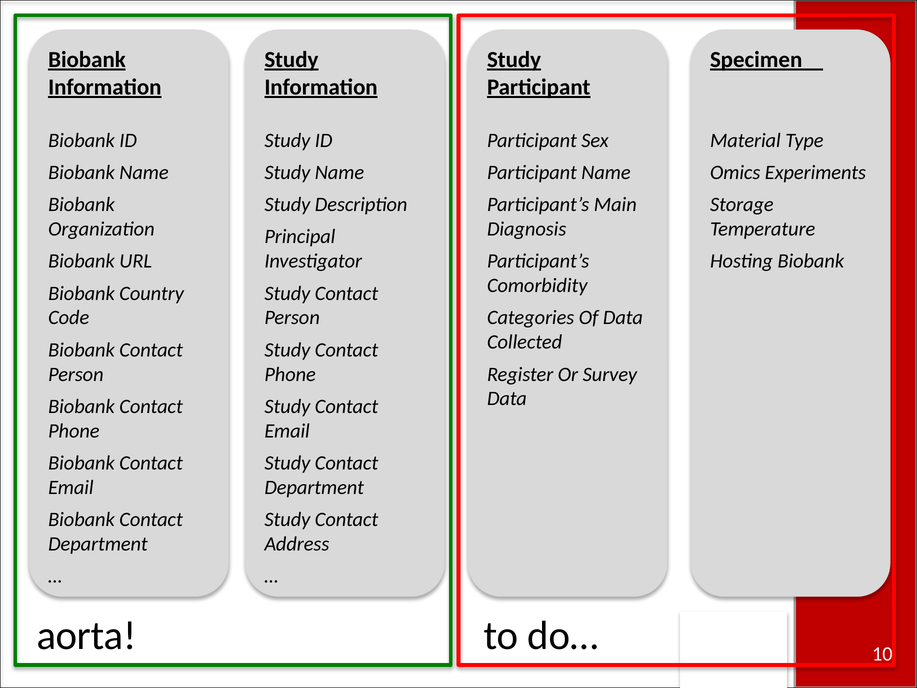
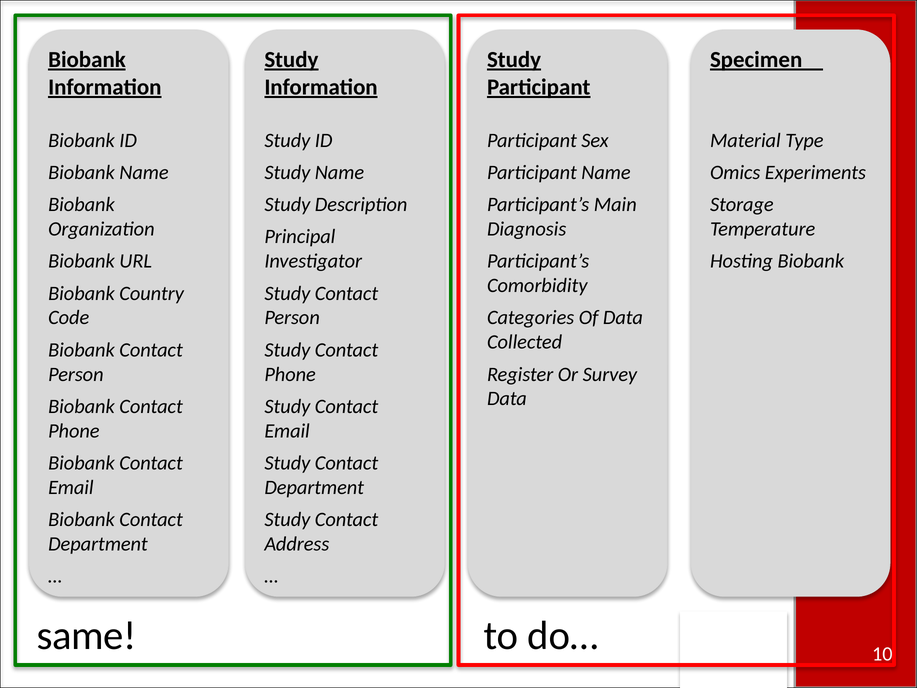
aorta: aorta -> same (87, 636)
